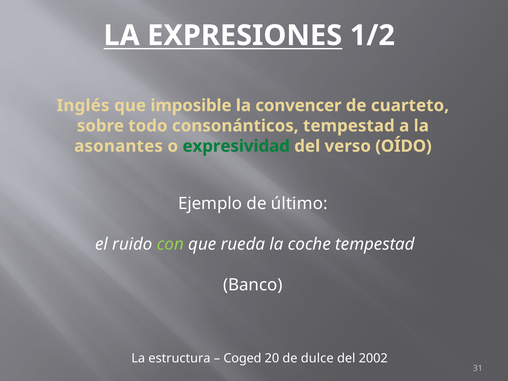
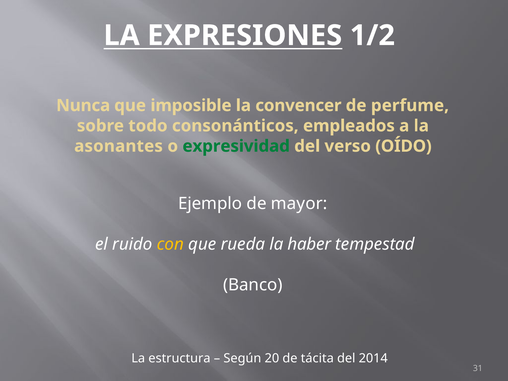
Inglés: Inglés -> Nunca (83, 106)
cuarteto: cuarteto -> perfume (410, 106)
consonánticos tempestad: tempestad -> empleados (349, 126)
último: último -> mayor (299, 204)
con colour: light green -> yellow (170, 244)
coche: coche -> haber (309, 244)
Coged: Coged -> Según (242, 358)
dulce: dulce -> tácita (317, 358)
2002: 2002 -> 2014 (373, 358)
